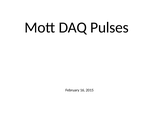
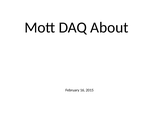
Pulses: Pulses -> About (109, 27)
